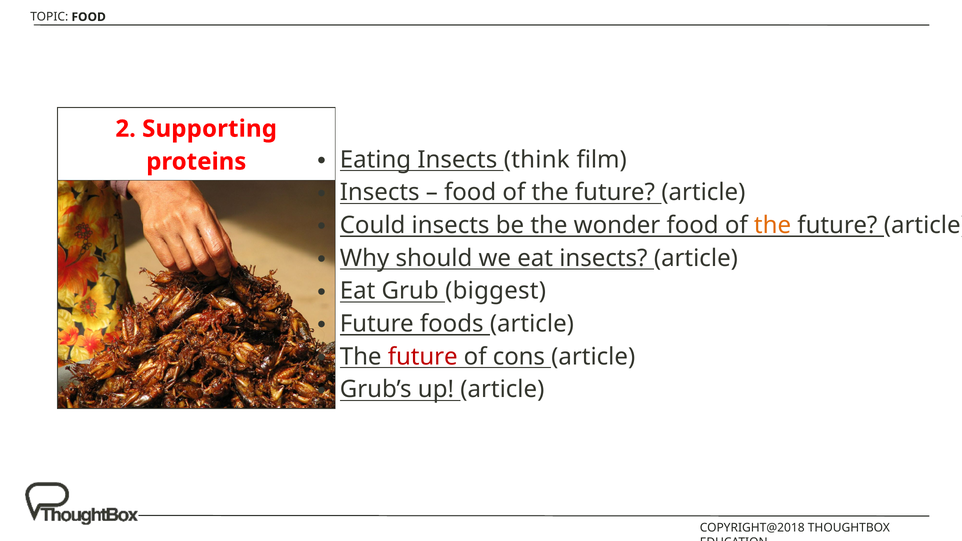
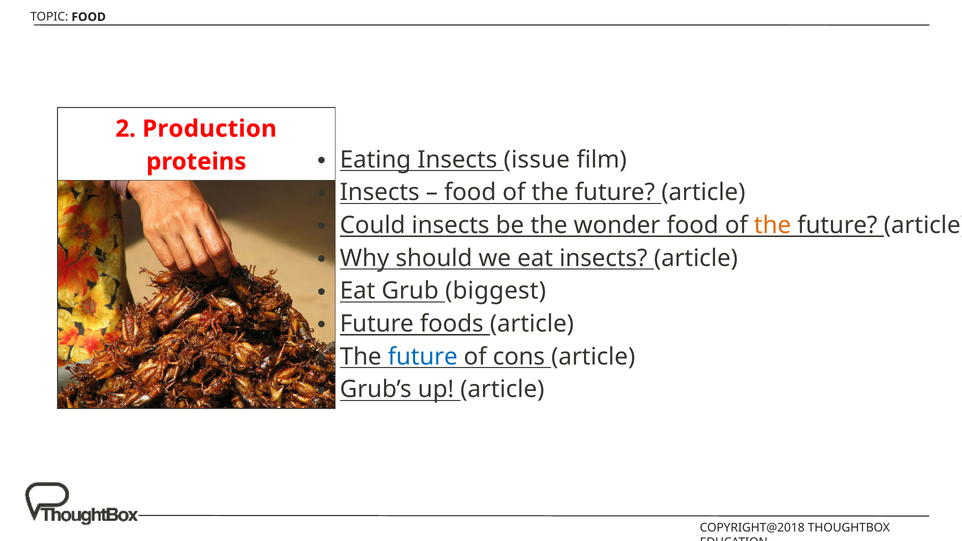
Supporting: Supporting -> Production (209, 129)
think: think -> issue (537, 160)
future colour: red -> blue (423, 357)
